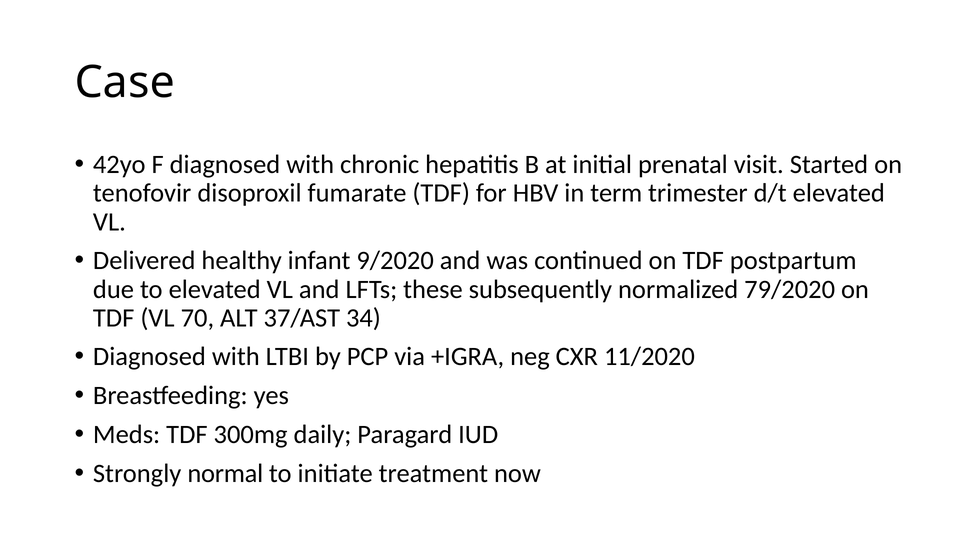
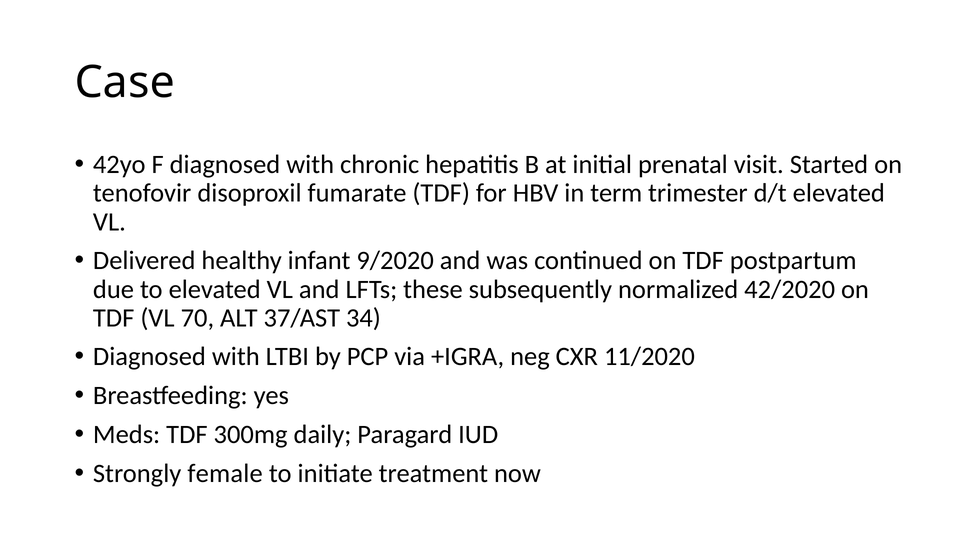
79/2020: 79/2020 -> 42/2020 (790, 289)
normal: normal -> female (225, 473)
